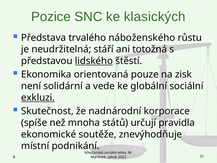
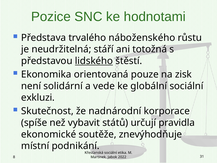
klasických: klasických -> hodnotami (155, 17)
exkluzi underline: present -> none (38, 97)
mnoha: mnoha -> vybavit (84, 123)
